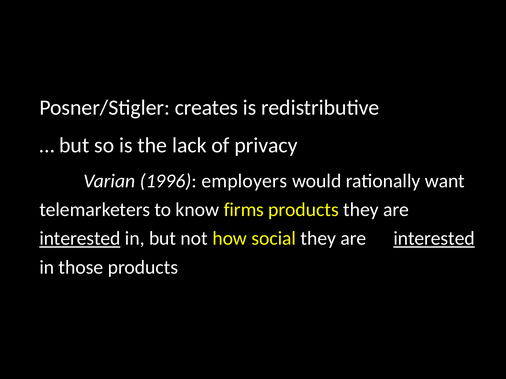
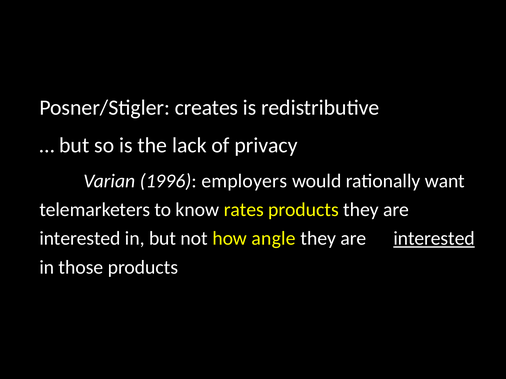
firms: firms -> rates (244, 210)
interested underline: present -> none (80, 239)
social: social -> angle (274, 239)
